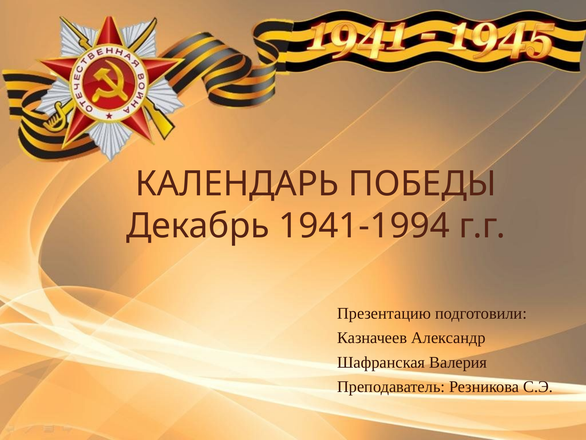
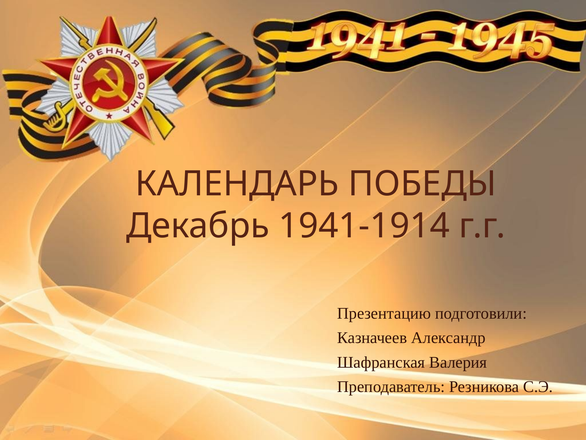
1941-1994: 1941-1994 -> 1941-1914 (364, 226)
